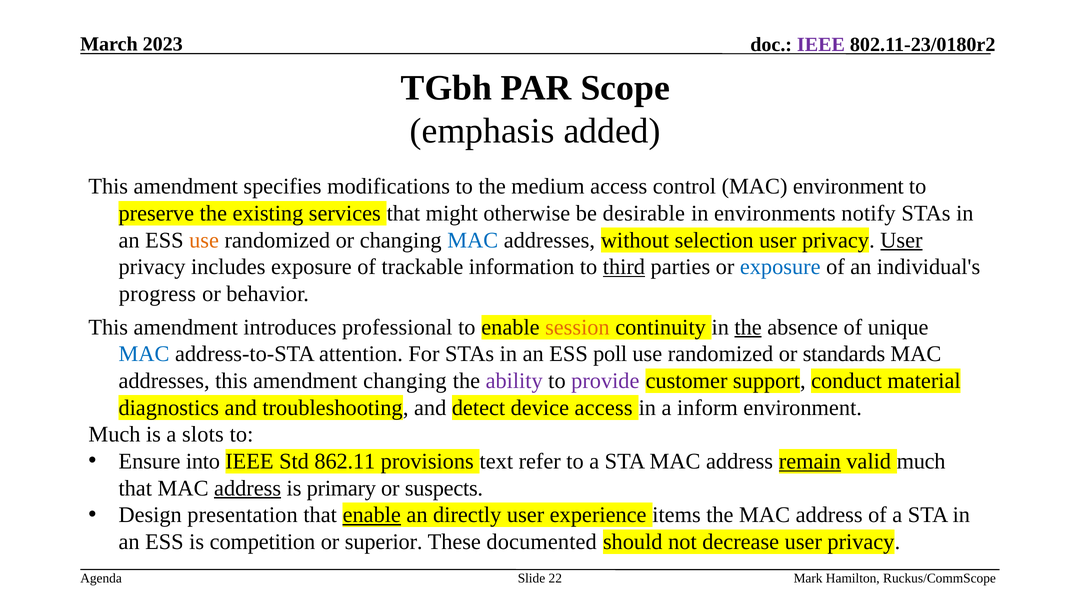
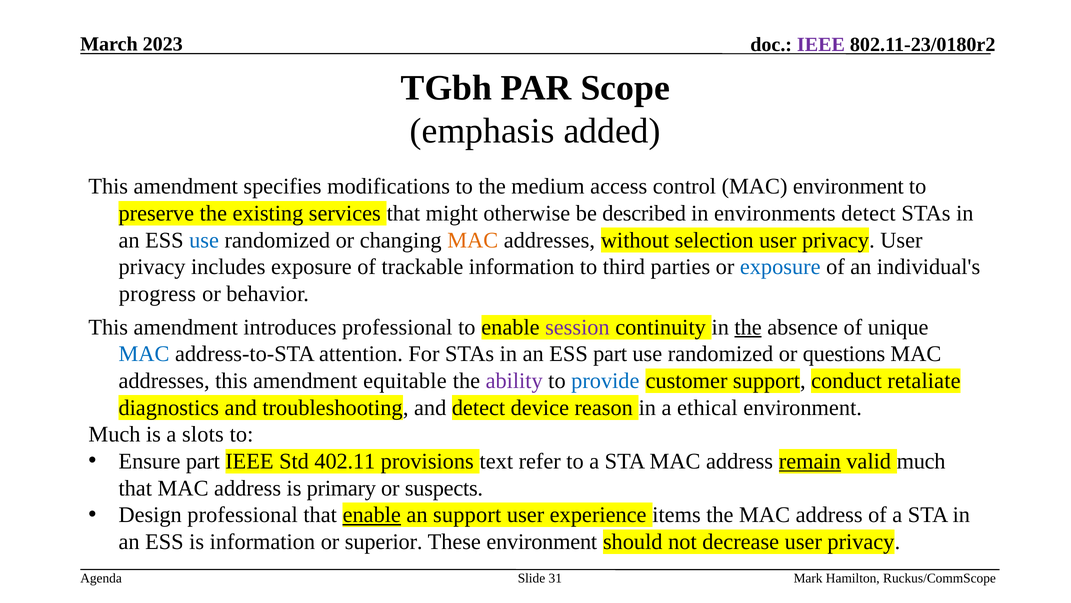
desirable: desirable -> described (644, 213)
environments notify: notify -> detect (868, 213)
use colour: orange -> blue (204, 240)
MAC colour: blue -> orange (473, 240)
User underline: present -> none (901, 240)
third underline: present -> none (624, 267)
session colour: orange -> purple (577, 327)
ESS poll: poll -> part (610, 354)
standards: standards -> questions (844, 354)
amendment changing: changing -> equitable (405, 381)
provide colour: purple -> blue (605, 381)
material: material -> retaliate (924, 381)
device access: access -> reason (604, 407)
inform: inform -> ethical (707, 407)
Ensure into: into -> part (203, 461)
862.11: 862.11 -> 402.11 (345, 461)
address underline: present -> none (248, 488)
Design presentation: presentation -> professional (243, 514)
an directly: directly -> support (467, 514)
is competition: competition -> information (262, 541)
These documented: documented -> environment (542, 541)
22: 22 -> 31 (555, 578)
